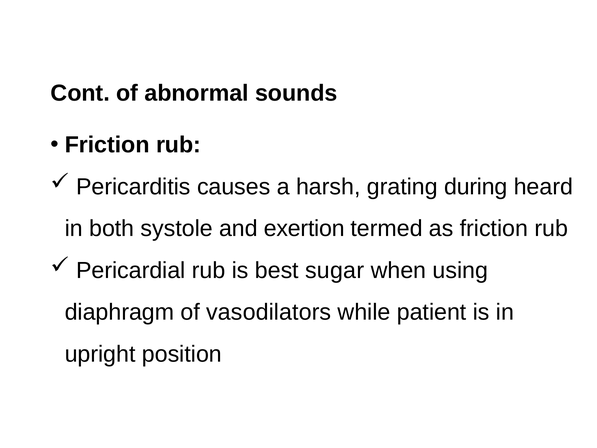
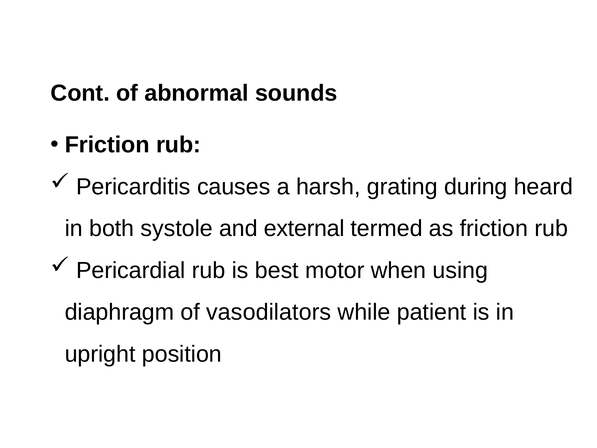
exertion: exertion -> external (304, 229)
sugar: sugar -> motor (335, 270)
